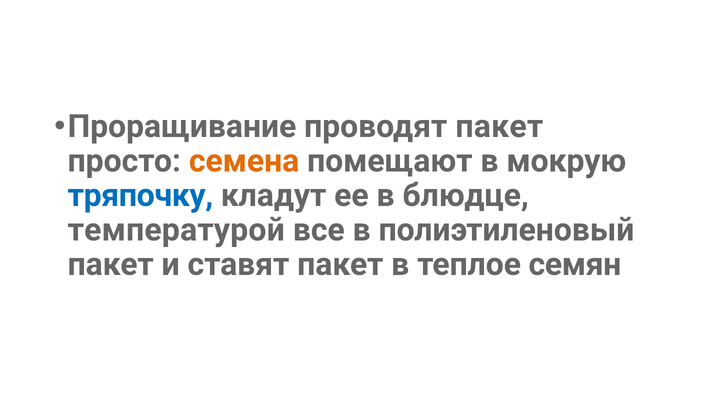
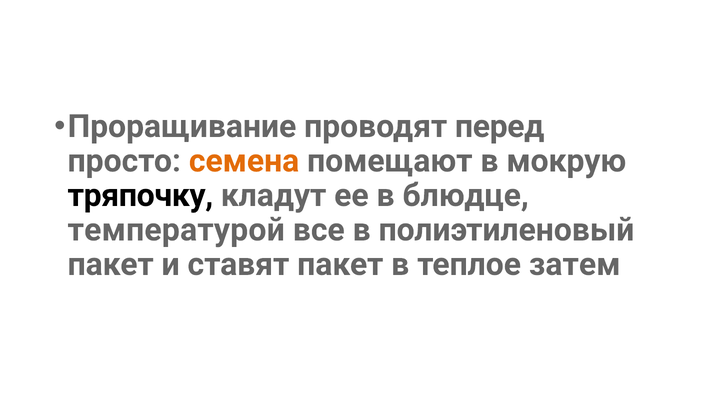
проводят пакет: пакет -> перед (500, 126)
тряпочку colour: blue -> black (140, 195)
семян: семян -> затем (575, 264)
